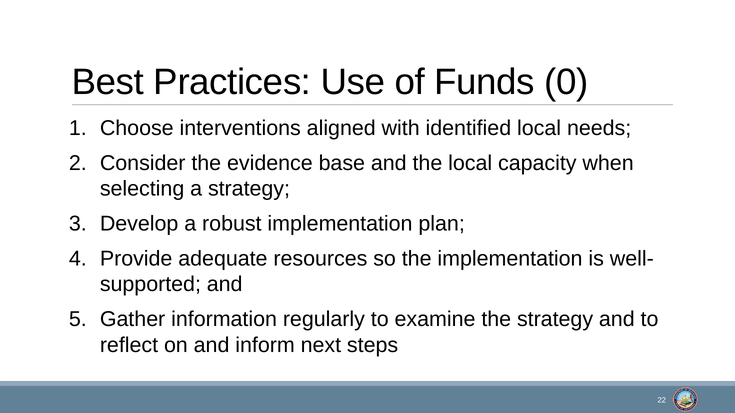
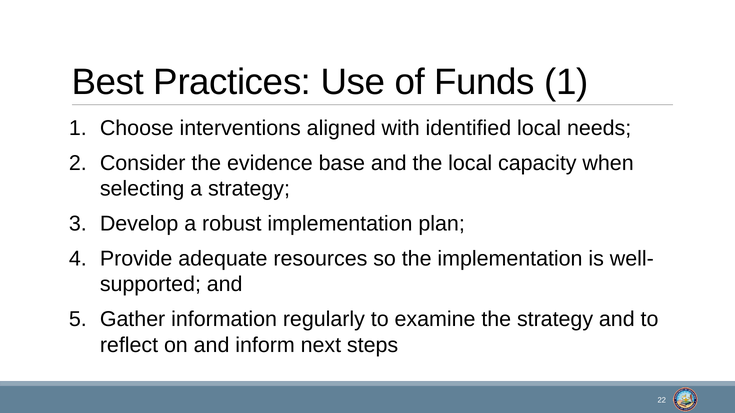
Funds 0: 0 -> 1 (566, 82)
